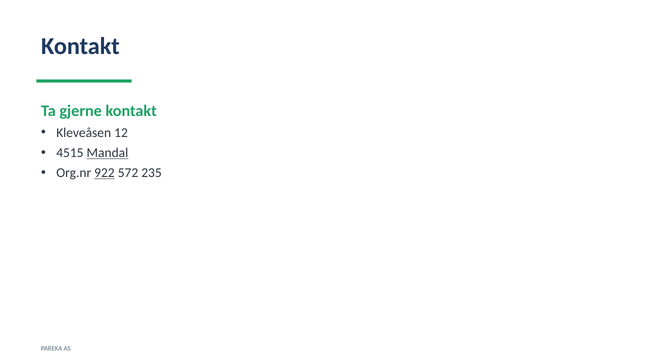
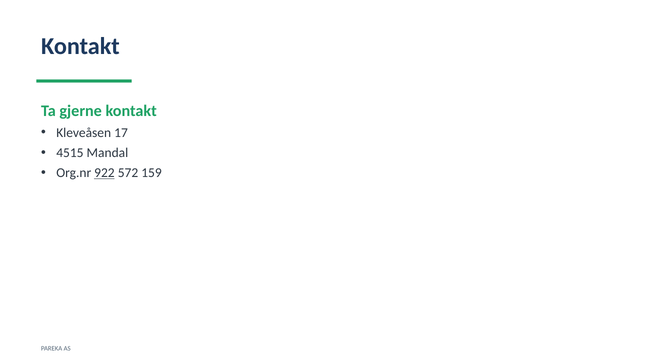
12: 12 -> 17 (121, 133)
Mandal underline: present -> none (107, 153)
235: 235 -> 159 (152, 173)
